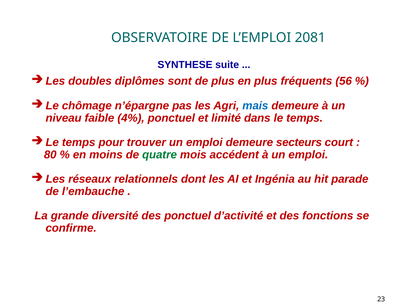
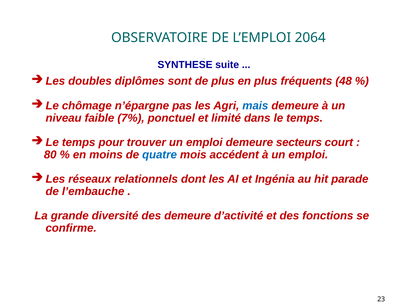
2081: 2081 -> 2064 (310, 38)
56: 56 -> 48 (344, 81)
4%: 4% -> 7% (131, 118)
quatre colour: green -> blue (160, 155)
des ponctuel: ponctuel -> demeure (188, 216)
